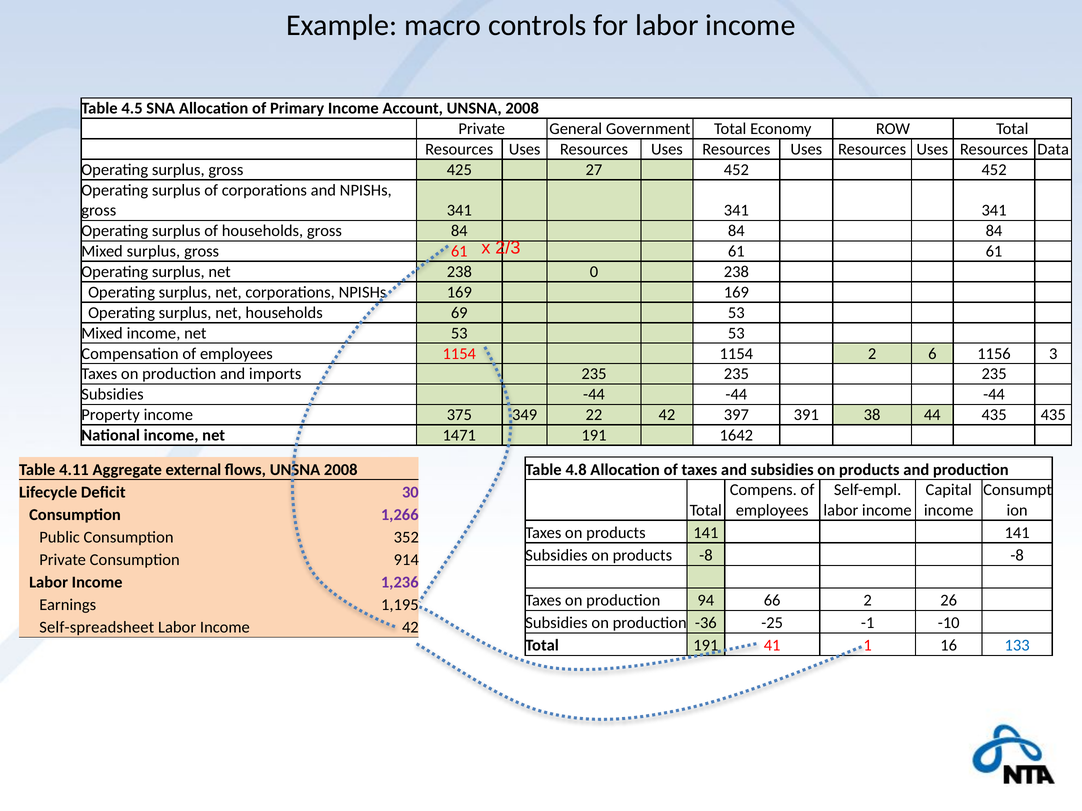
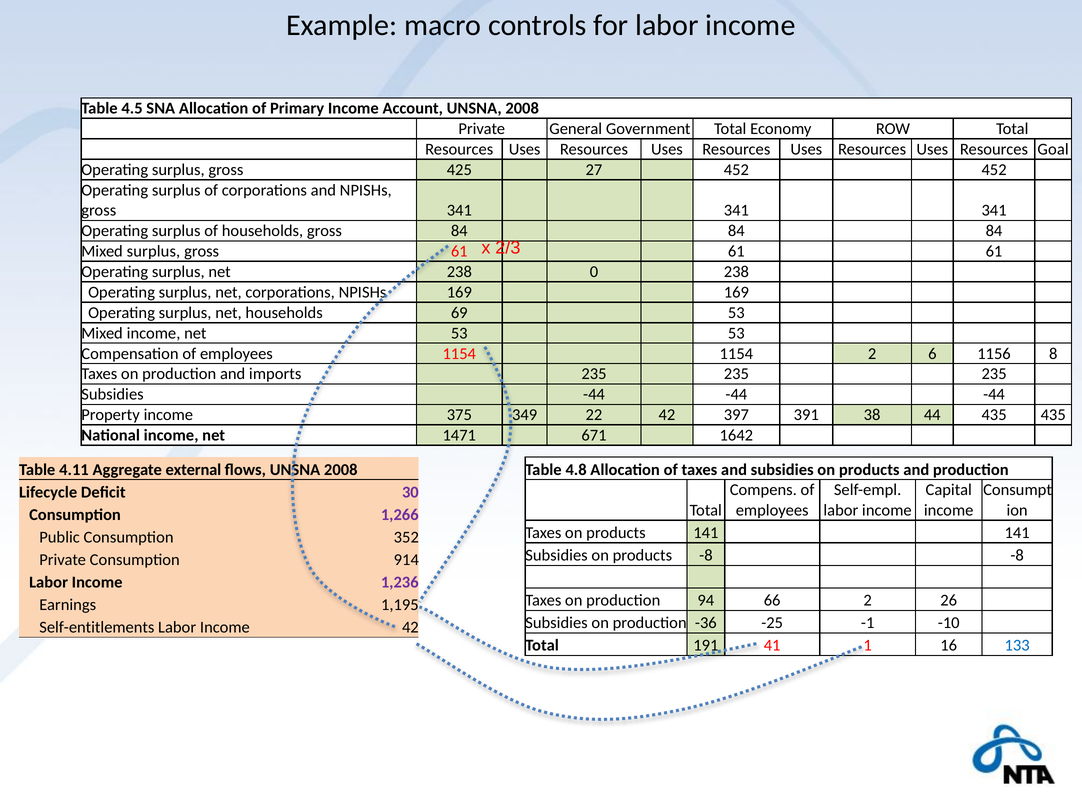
Data: Data -> Goal (1053, 149)
3: 3 -> 8 (1053, 354)
191: 191 -> 671 (594, 436)
Self-spreadsheet: Self-spreadsheet -> Self-entitlements (97, 628)
